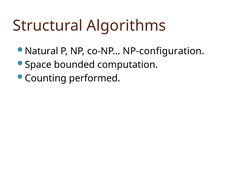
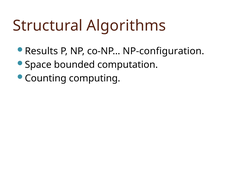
Natural: Natural -> Results (41, 51)
performed: performed -> computing (95, 78)
